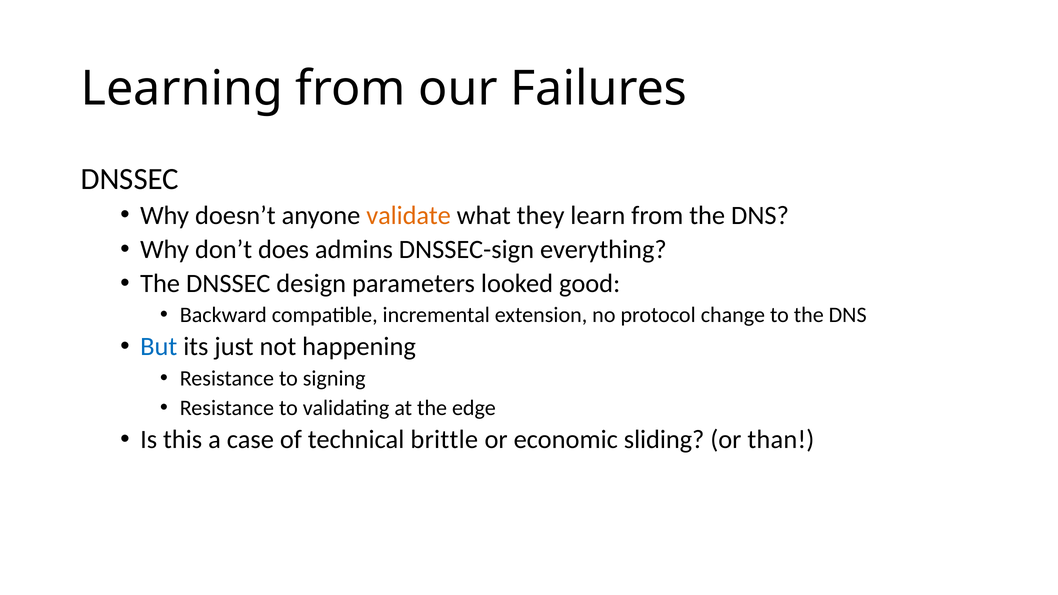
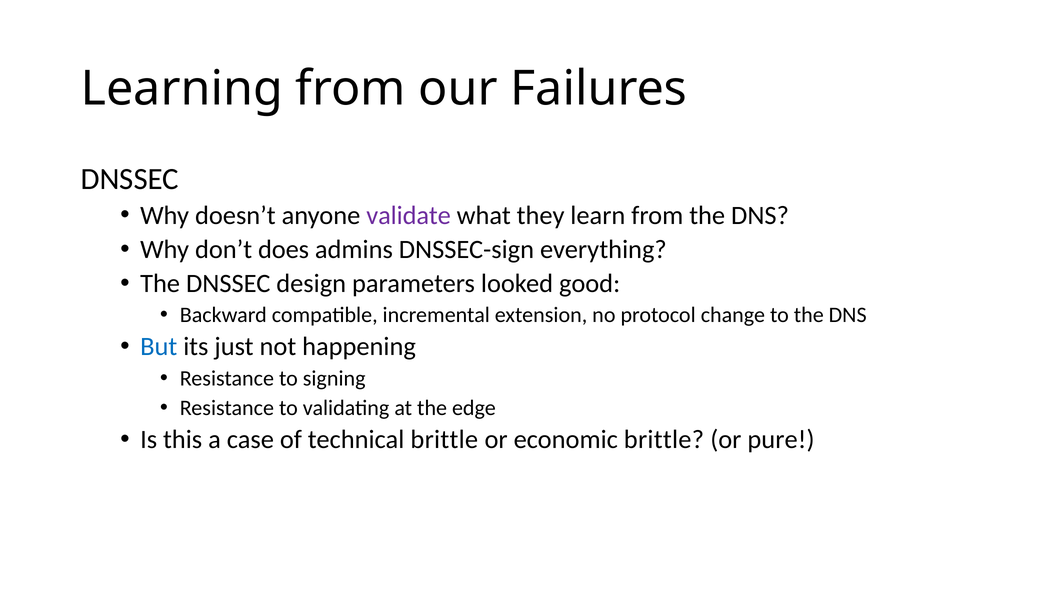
validate colour: orange -> purple (409, 215)
economic sliding: sliding -> brittle (664, 439)
than: than -> pure (781, 439)
